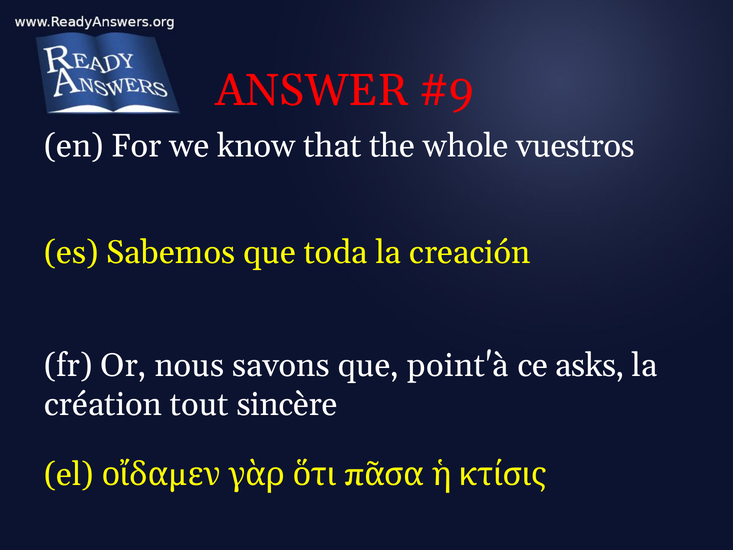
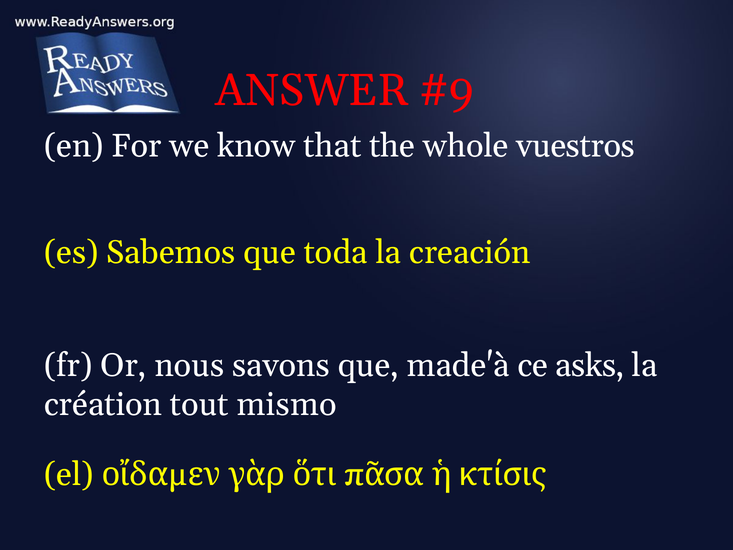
point'à: point'à -> made'à (458, 365)
sincère: sincère -> mismo (287, 404)
